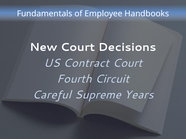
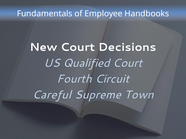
Contract: Contract -> Qualified (86, 63)
Years: Years -> Town (139, 95)
